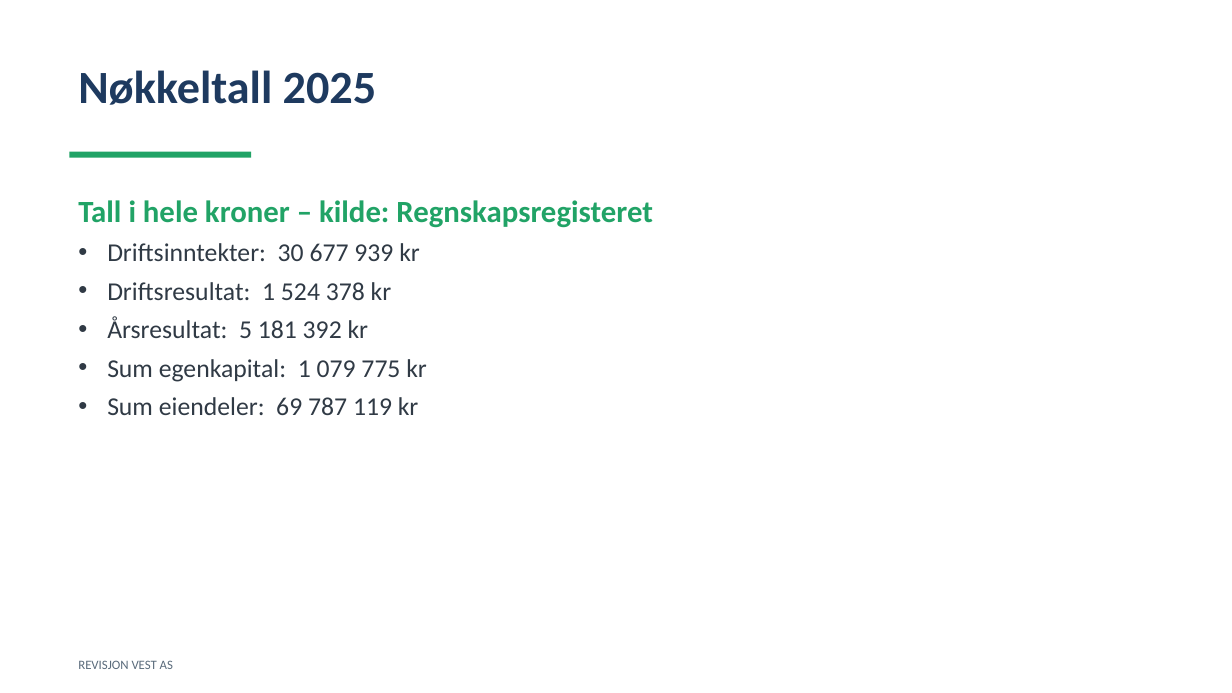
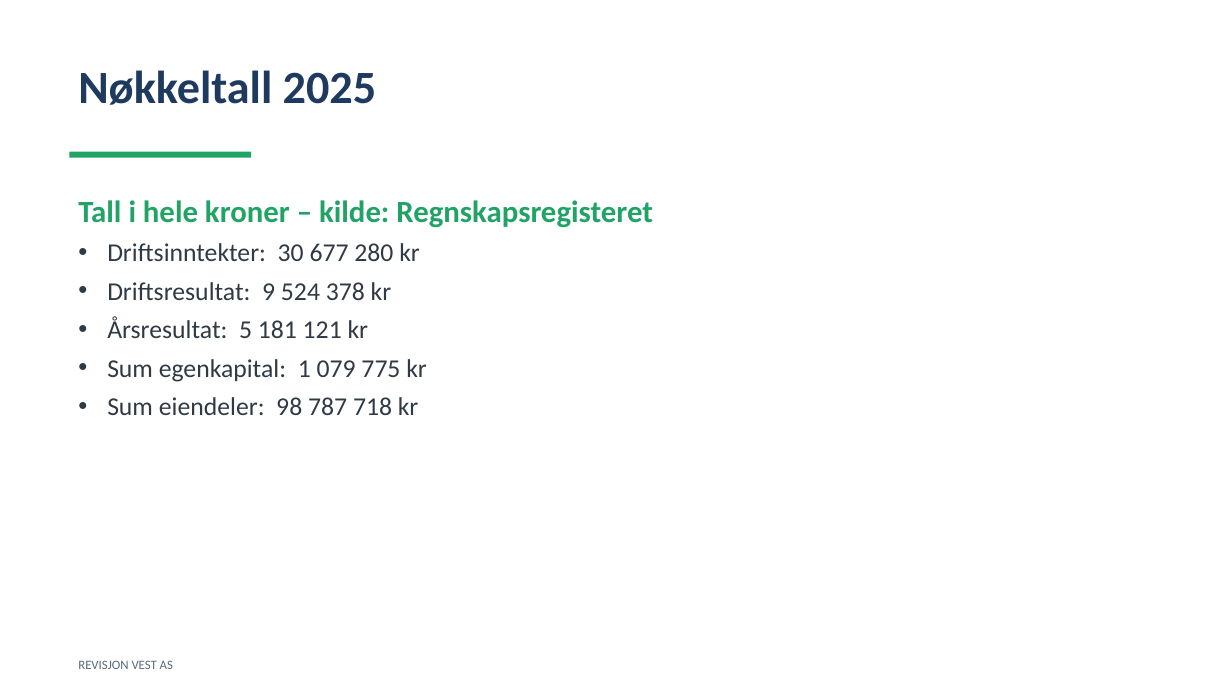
939: 939 -> 280 (374, 253)
Driftsresultat 1: 1 -> 9 (269, 292)
392: 392 -> 121 (322, 330)
69: 69 -> 98 (289, 407)
119: 119 -> 718 (373, 407)
